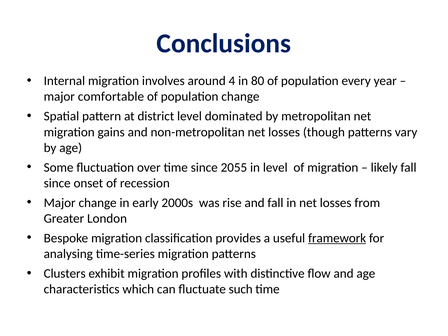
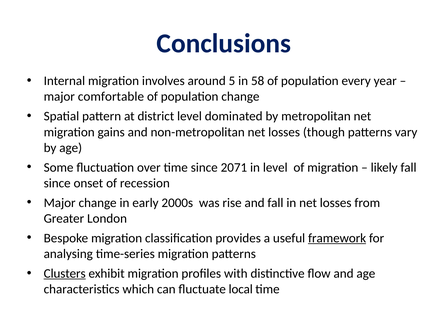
4: 4 -> 5 (232, 81)
80: 80 -> 58 (258, 81)
2055: 2055 -> 2071 (234, 167)
Clusters underline: none -> present (65, 273)
such: such -> local (241, 289)
